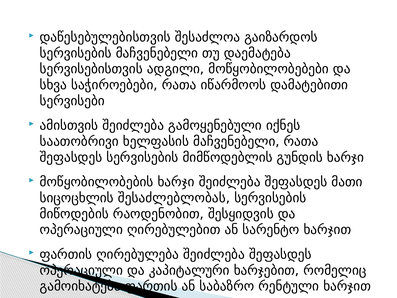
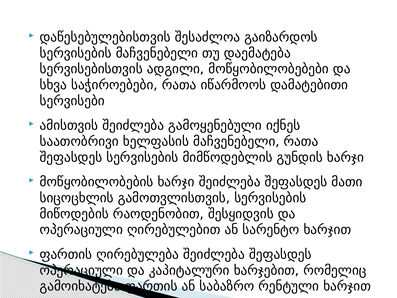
შესაძლებლობას: შესაძლებლობას -> გამოთვლისთვის (174, 198)
